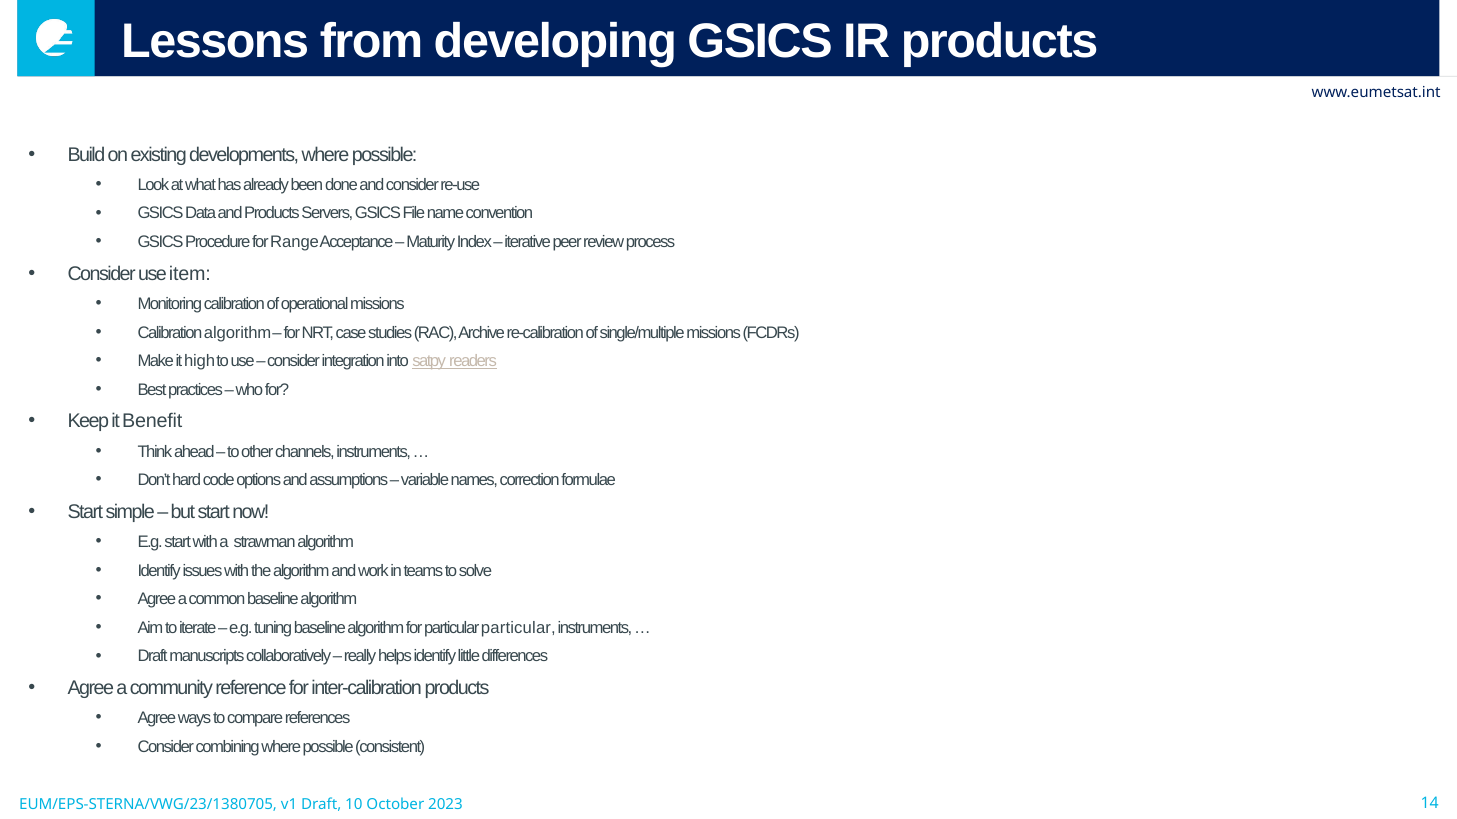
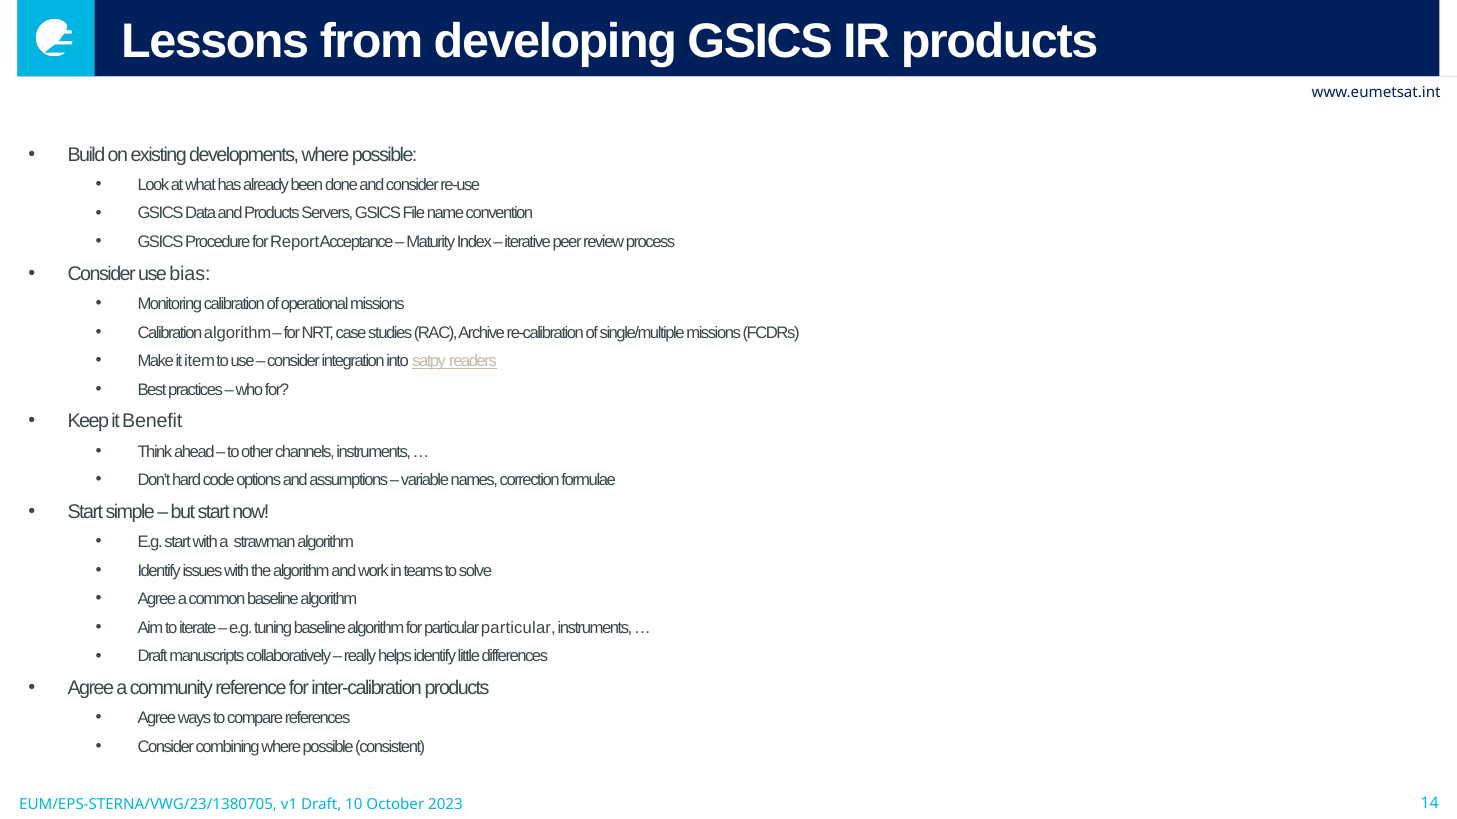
Range: Range -> Report (295, 242)
item: item -> bias (190, 274)
high: high -> item (200, 361)
